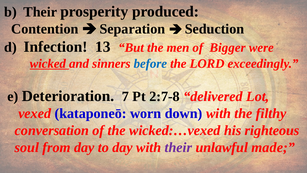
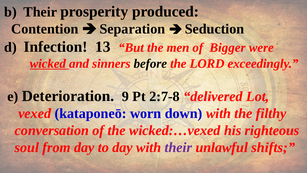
before colour: blue -> black (150, 63)
7: 7 -> 9 (125, 96)
made: made -> shifts (273, 147)
